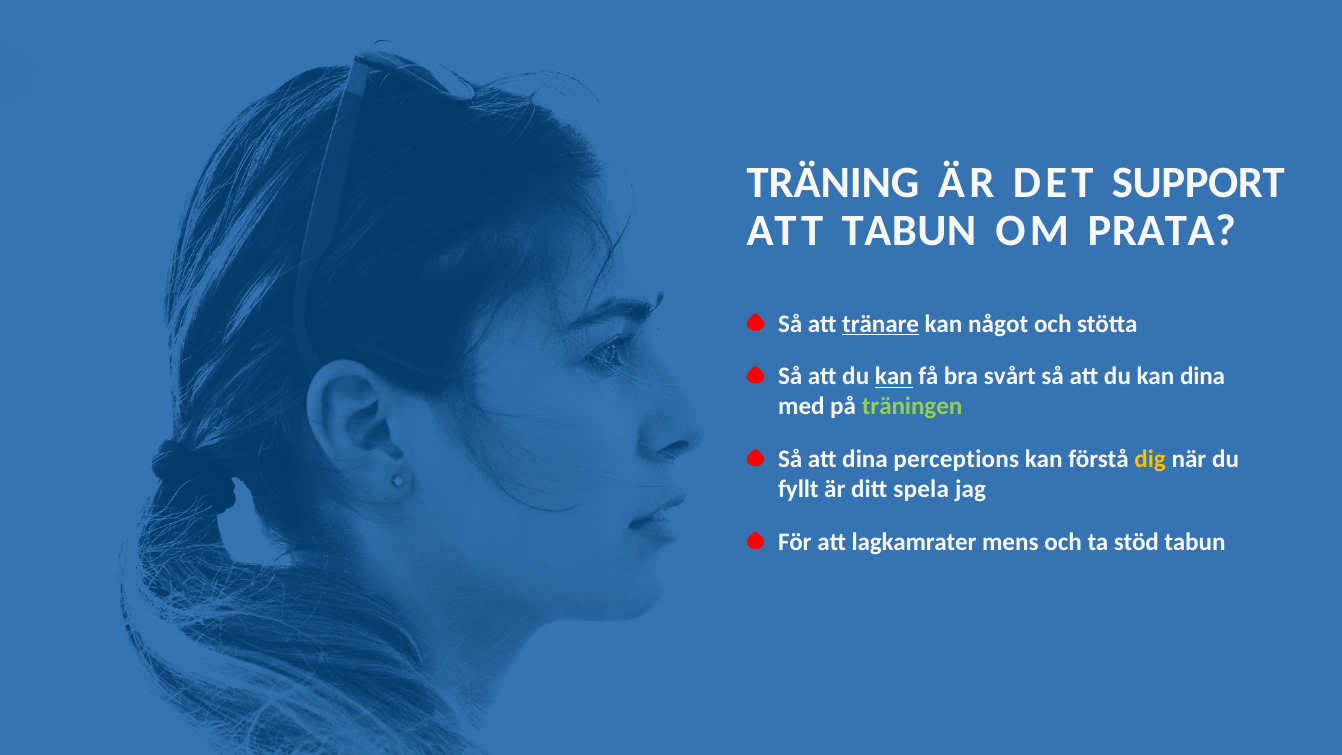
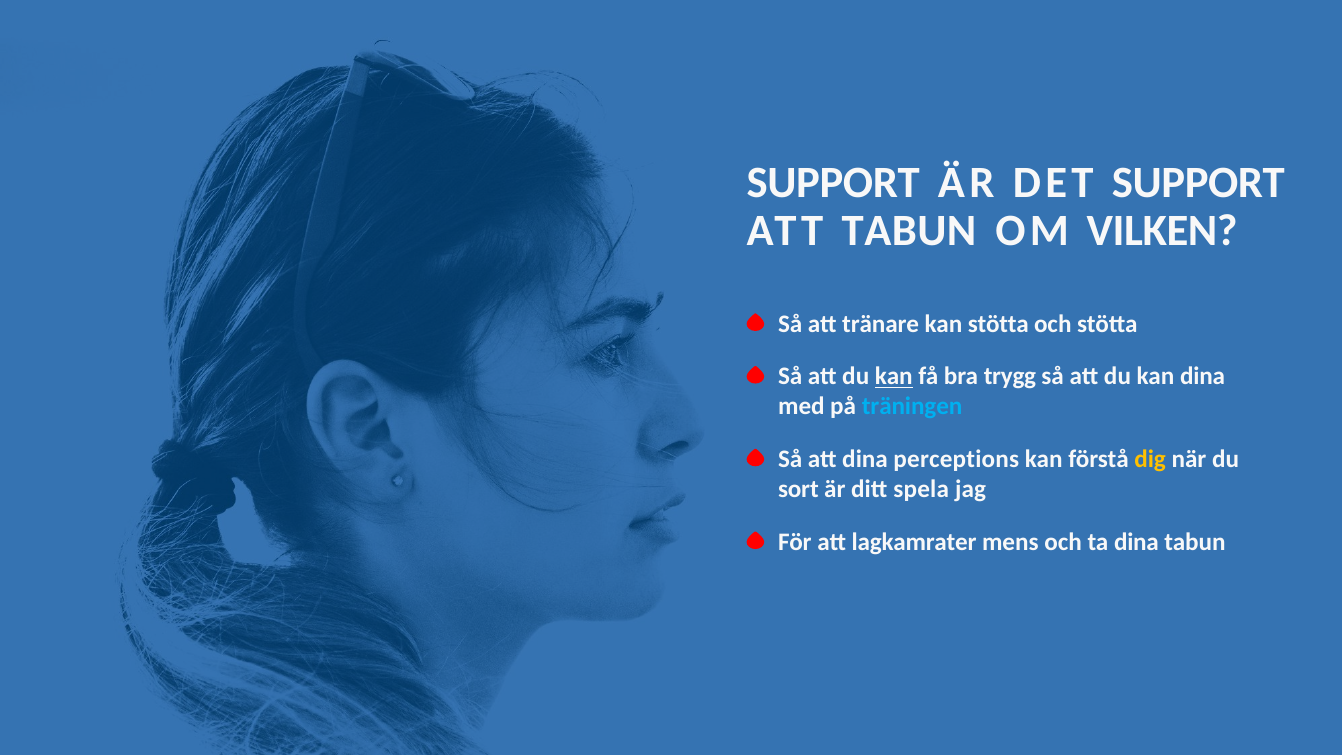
TRÄNING: TRÄNING -> SUPPORT (833, 183)
PRATA: PRATA -> VILKEN (1162, 231)
tränare underline: present -> none (881, 324)
kan något: något -> stötta (998, 324)
svårt: svårt -> trygg (1010, 376)
träningen colour: light green -> light blue (912, 407)
fyllt: fyllt -> sort (798, 489)
ta stöd: stöd -> dina (1136, 542)
